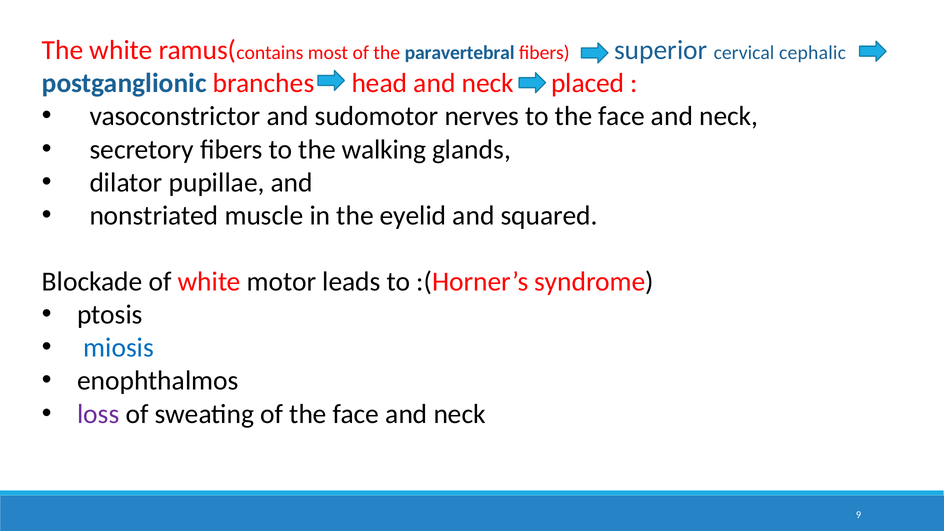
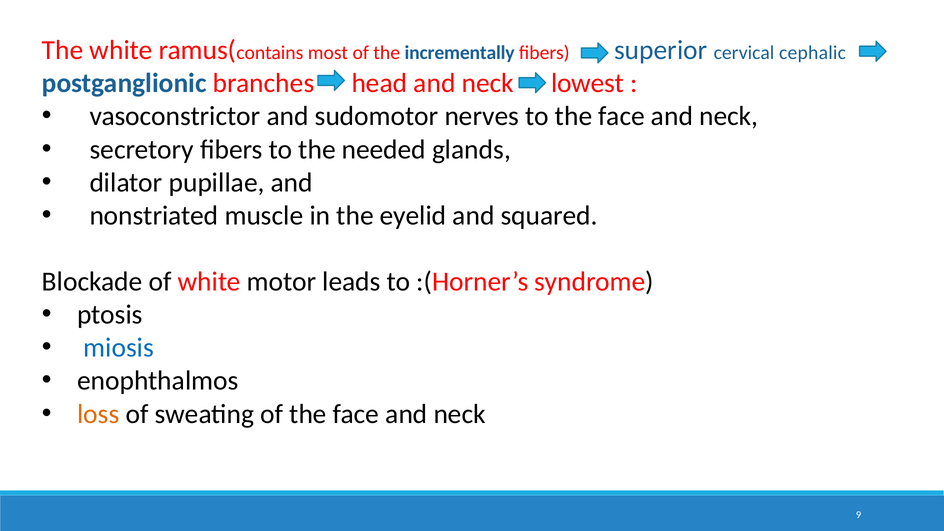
paravertebral: paravertebral -> incrementally (460, 53)
placed: placed -> lowest (588, 83)
walking: walking -> needed (384, 149)
loss colour: purple -> orange (98, 414)
